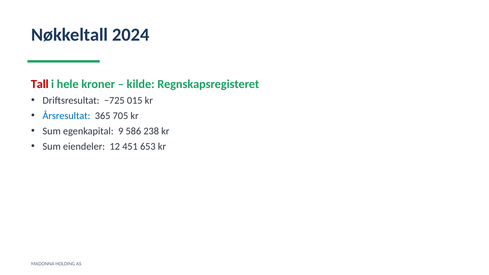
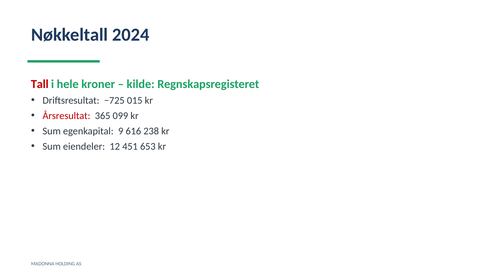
Årsresultat colour: blue -> red (66, 116)
705: 705 -> 099 (120, 116)
586: 586 -> 616 (133, 131)
